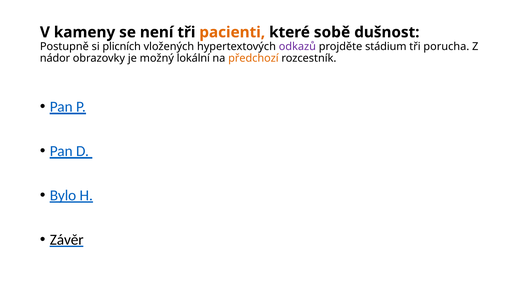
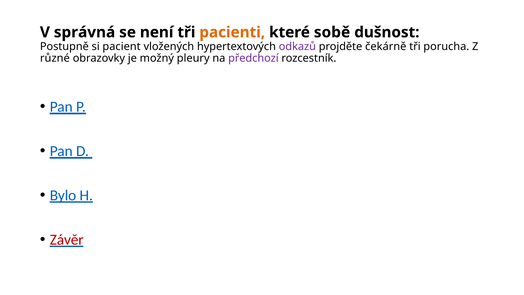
kameny: kameny -> správná (84, 32)
plicních: plicních -> pacient (122, 46)
stádium: stádium -> čekárně (386, 46)
nádor: nádor -> různé (55, 58)
lokální: lokální -> pleury (193, 58)
předchozí colour: orange -> purple (253, 58)
Závěr colour: black -> red (67, 240)
